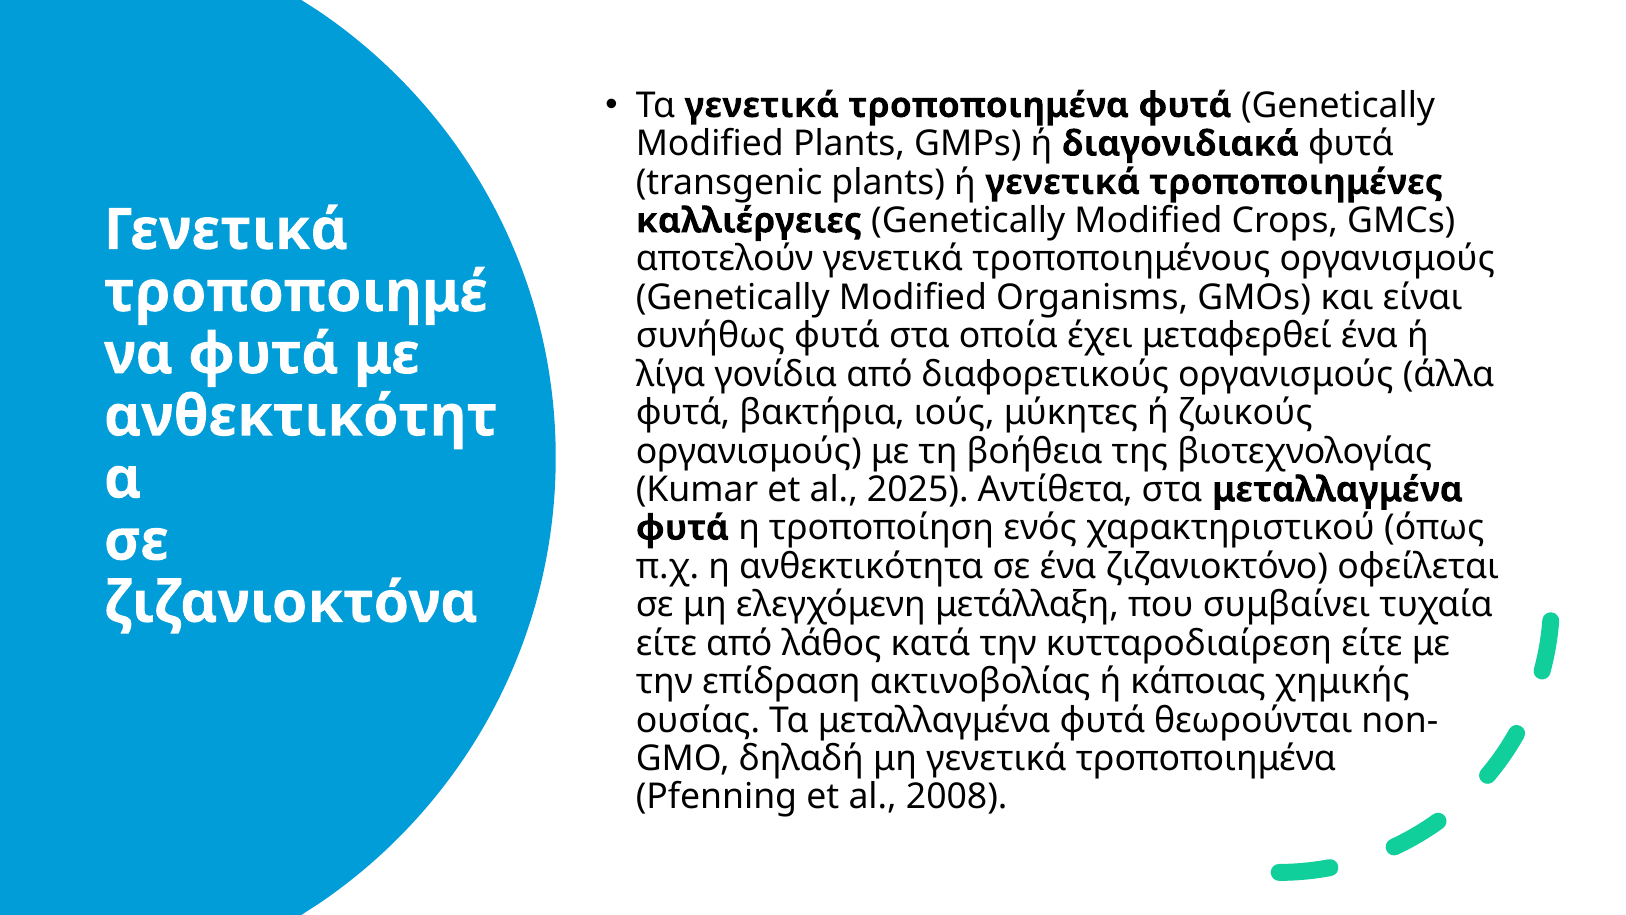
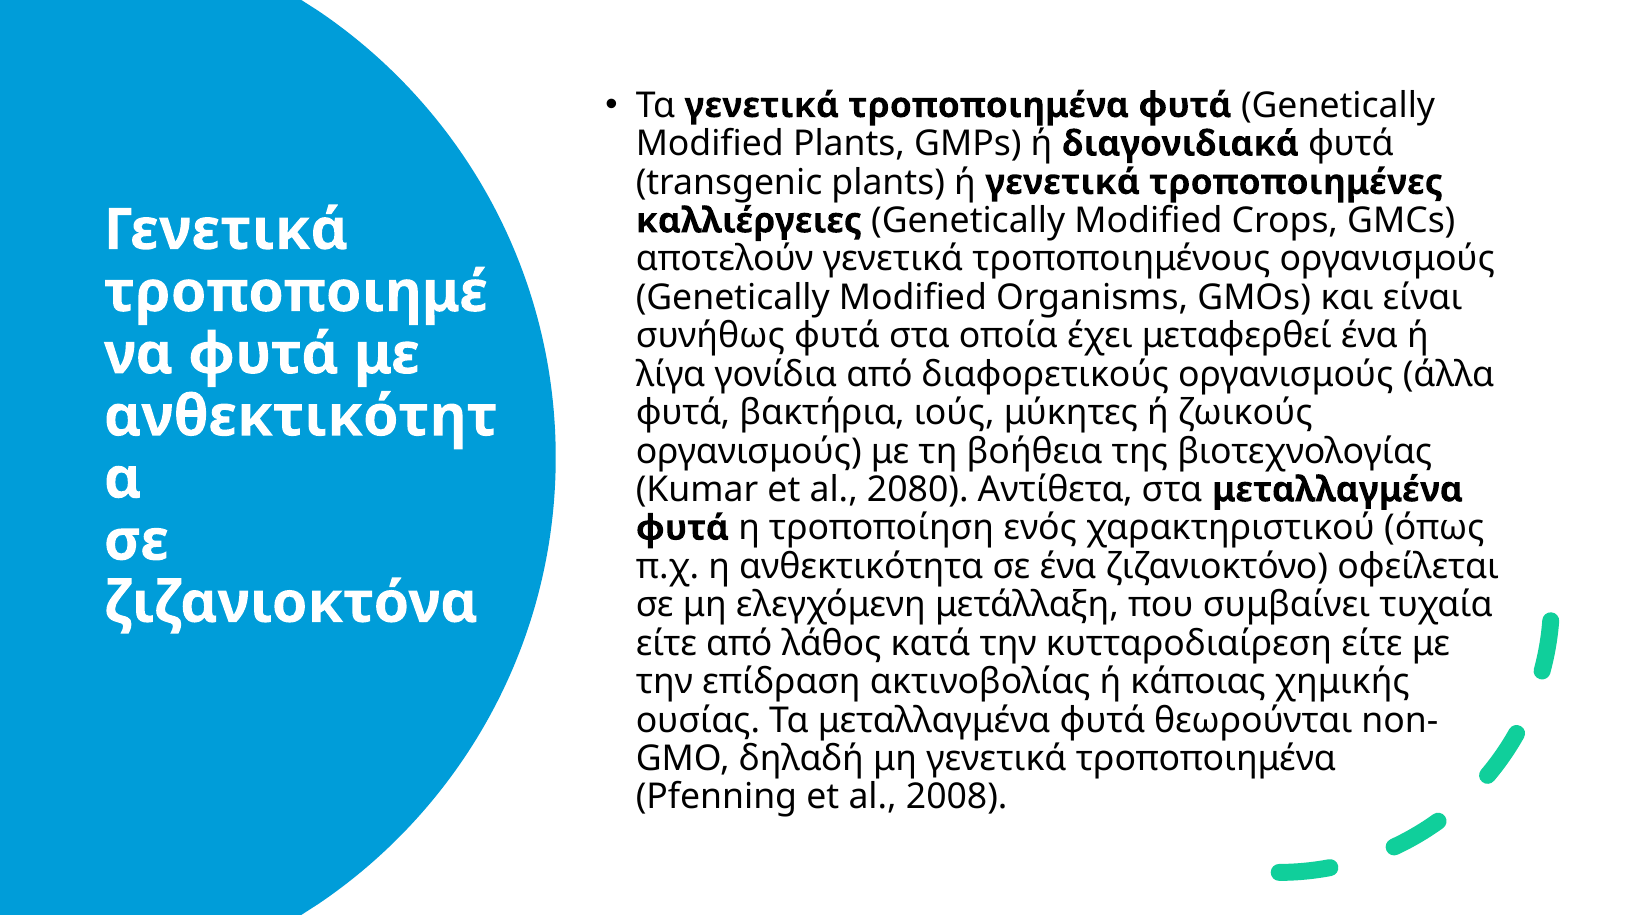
2025: 2025 -> 2080 (918, 489)
